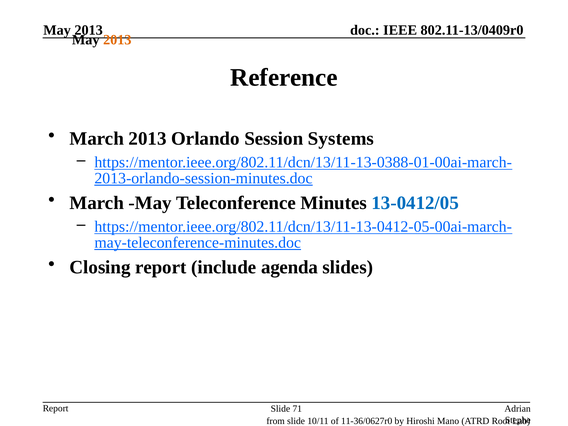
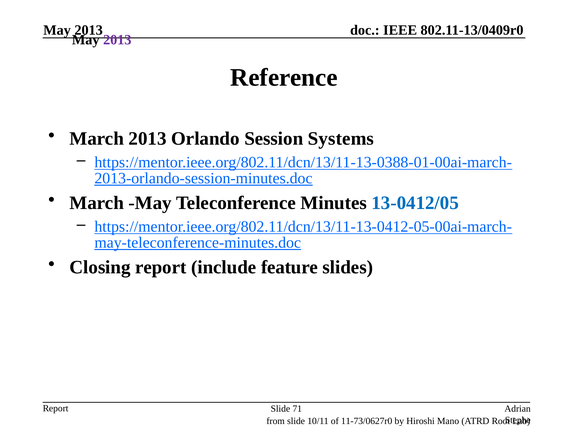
2013 colour: orange -> purple (117, 40)
agenda: agenda -> feature (290, 267)
11-36/0627r0: 11-36/0627r0 -> 11-73/0627r0 (367, 421)
